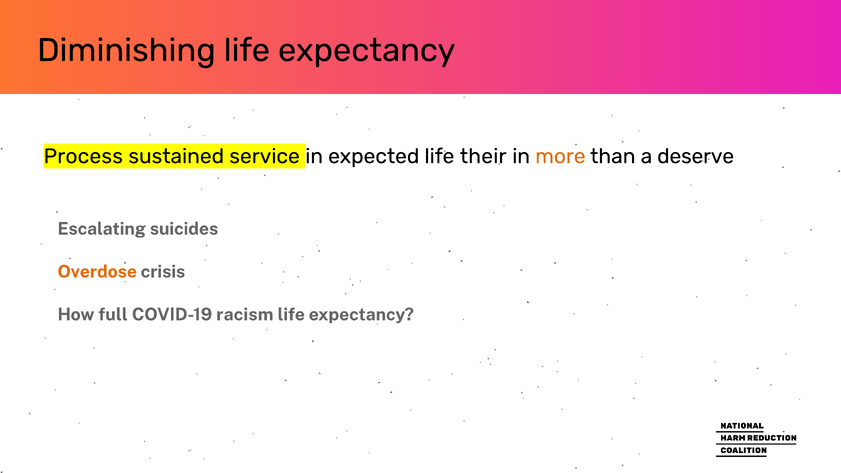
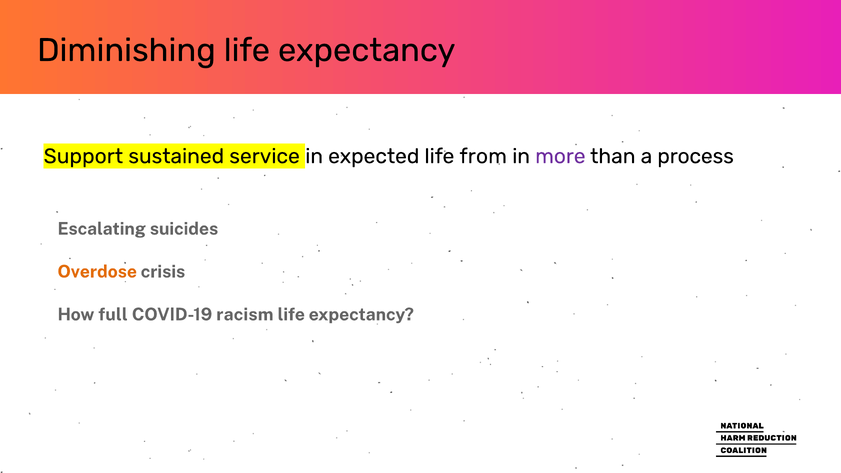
Process: Process -> Support (83, 156)
their: their -> from (483, 156)
more colour: orange -> purple (560, 156)
deserve: deserve -> process (696, 156)
